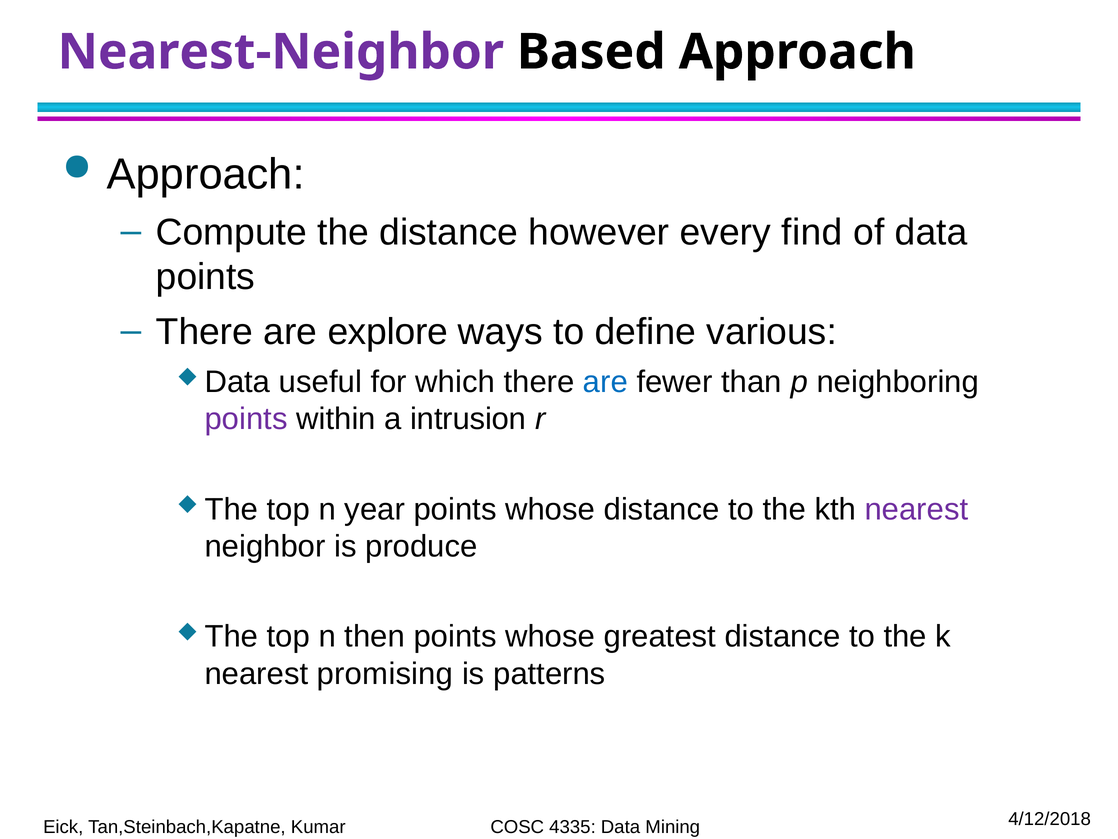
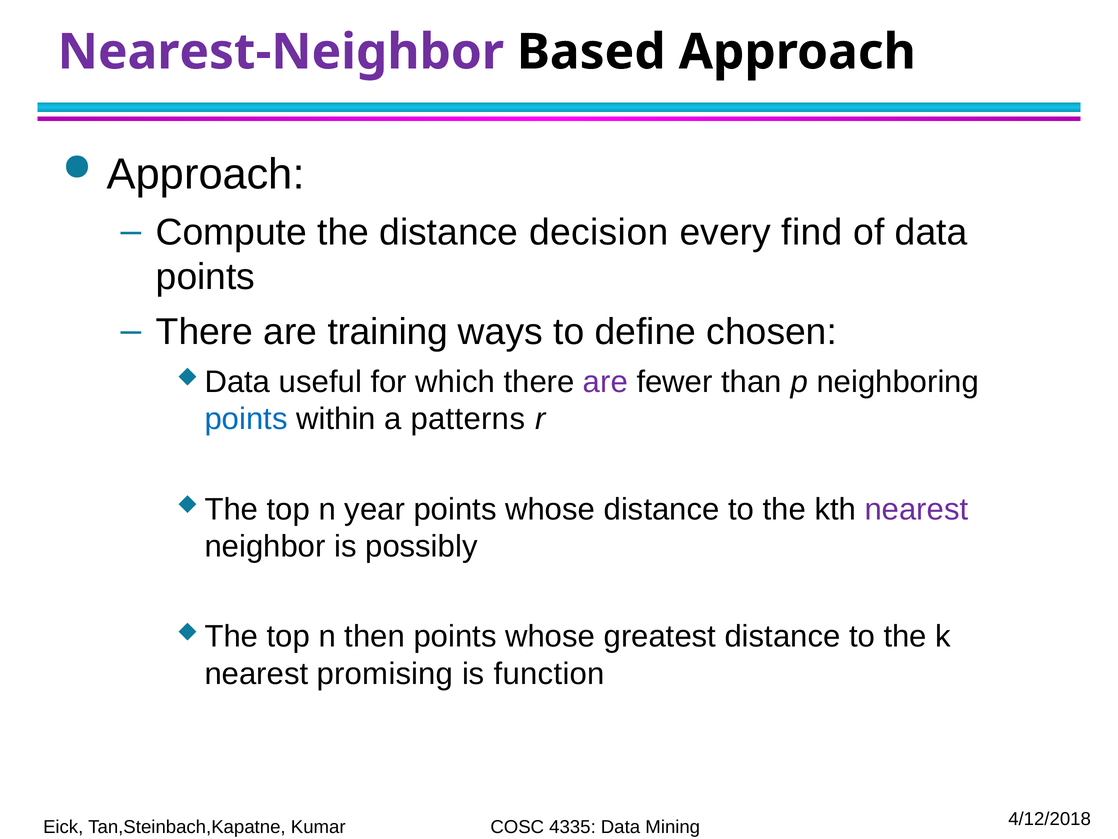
however: however -> decision (599, 232)
explore: explore -> training (388, 332)
various: various -> chosen (772, 332)
are colour: blue -> purple (605, 382)
points colour: purple -> blue (246, 419)
intrusion: intrusion -> patterns (468, 419)
produce: produce -> possibly (421, 546)
patterns: patterns -> function (549, 674)
